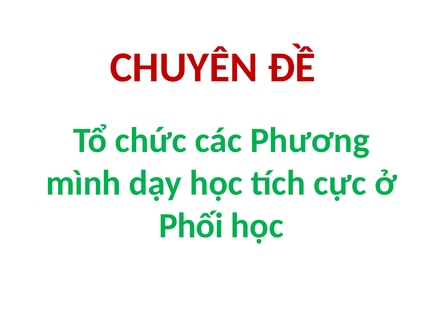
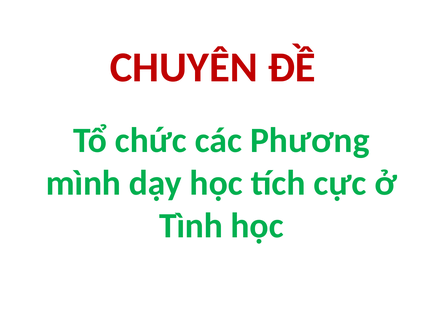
Phối: Phối -> Tình (191, 226)
